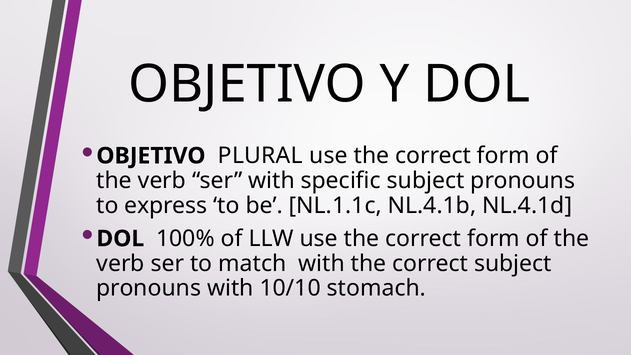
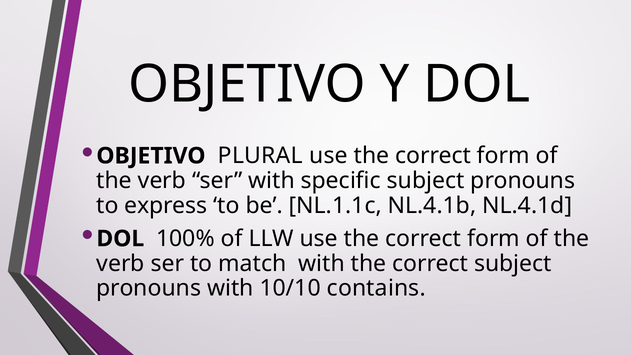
stomach: stomach -> contains (376, 288)
